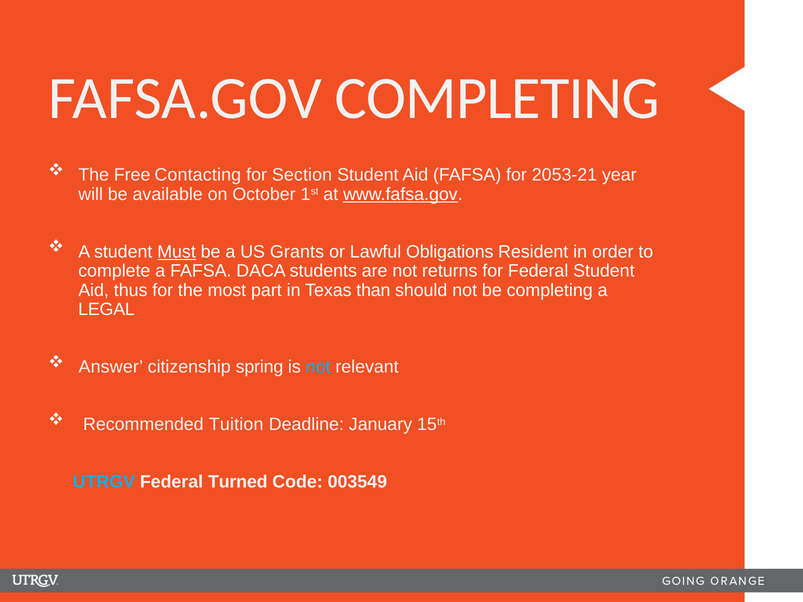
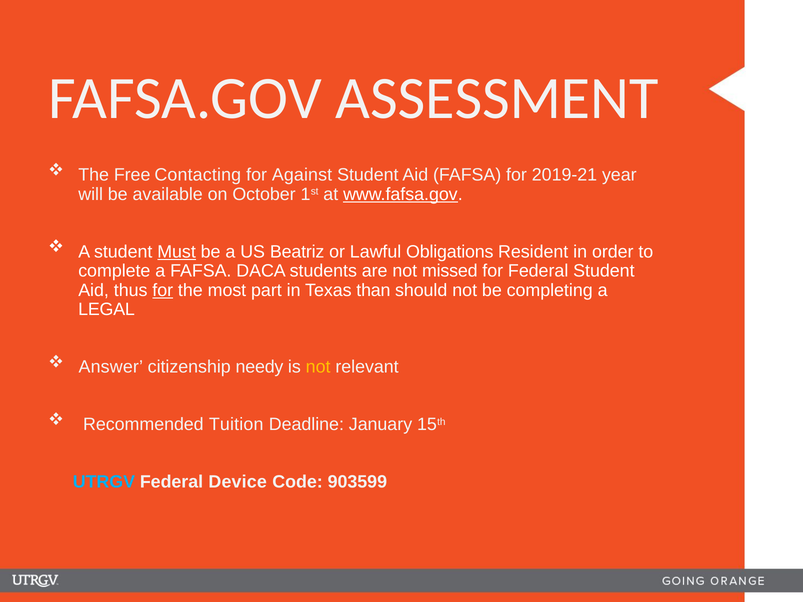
FAFSA.GOV COMPLETING: COMPLETING -> ASSESSMENT (497, 98)
Section: Section -> Against (302, 175)
2053-21: 2053-21 -> 2019-21 (564, 175)
Grants: Grants -> Beatriz (297, 252)
returns: returns -> missed (450, 271)
for underline: none -> present (163, 290)
spring: spring -> needy (259, 367)
not colour: light blue -> yellow (318, 367)
Turned: Turned -> Device (238, 482)
003549: 003549 -> 903599 (357, 482)
